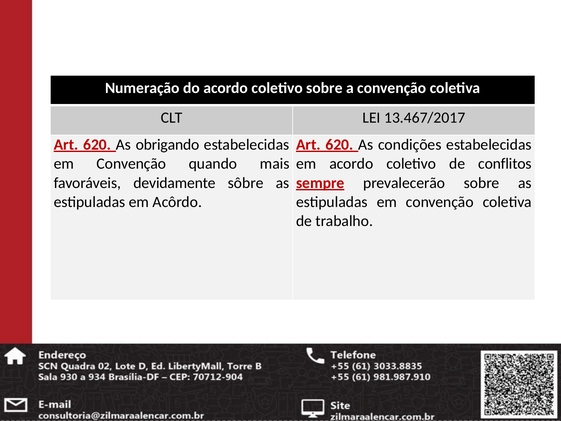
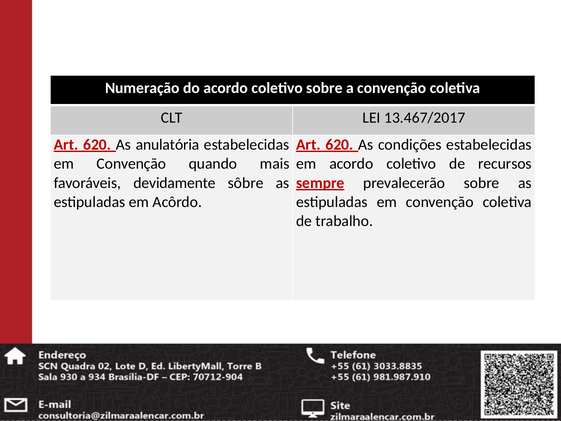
obrigando: obrigando -> anulatória (168, 145)
conflitos: conflitos -> recursos (505, 164)
